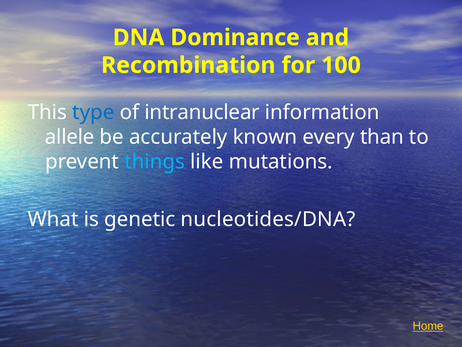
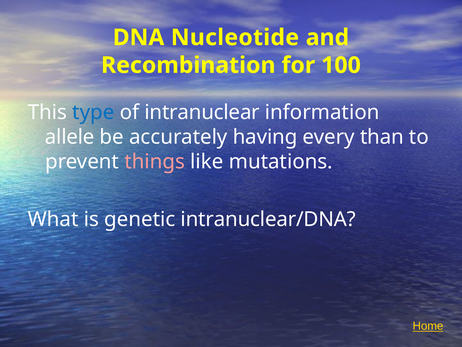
Dominance: Dominance -> Nucleotide (235, 37)
known: known -> having (265, 137)
things colour: light blue -> pink (155, 162)
nucleotides/DNA: nucleotides/DNA -> intranuclear/DNA (268, 219)
